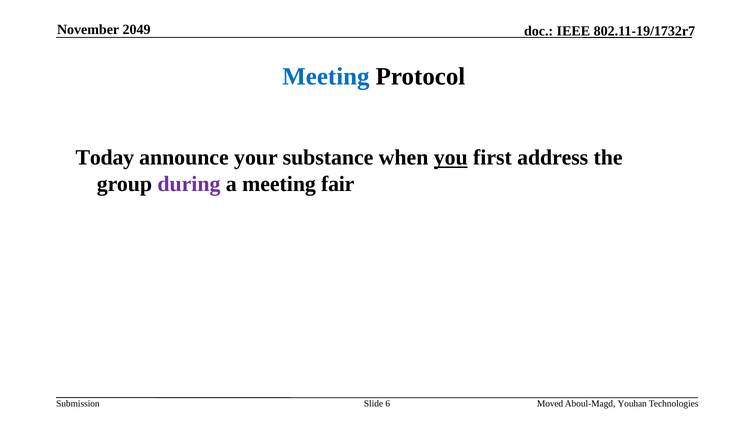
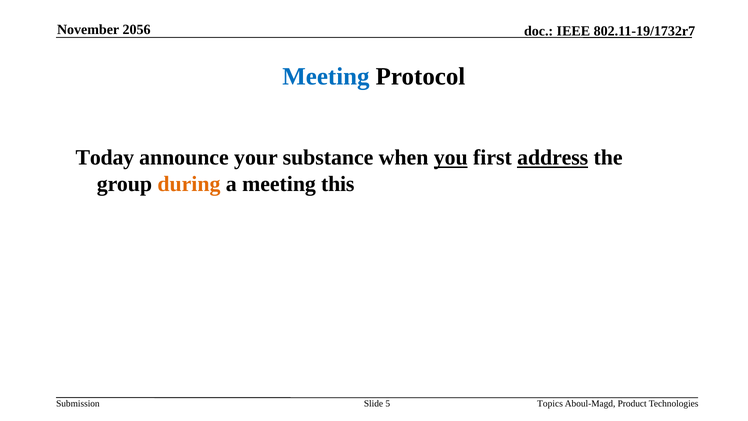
2049: 2049 -> 2056 (137, 30)
address underline: none -> present (553, 158)
during colour: purple -> orange (189, 184)
fair: fair -> this (338, 184)
6: 6 -> 5 (388, 404)
Moved: Moved -> Topics (550, 404)
Youhan: Youhan -> Product (632, 404)
